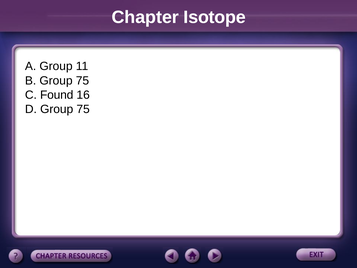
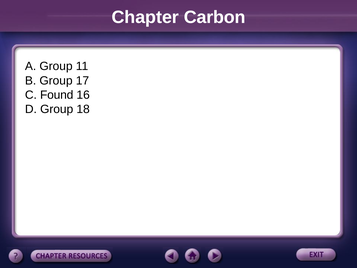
Isotope: Isotope -> Carbon (215, 17)
B Group 75: 75 -> 17 (82, 81)
D Group 75: 75 -> 18 (83, 109)
